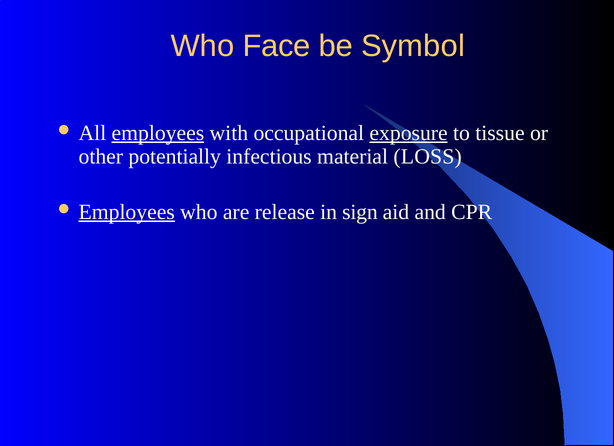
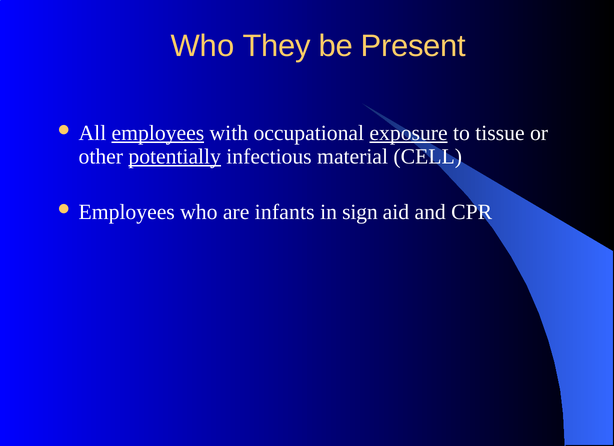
Face: Face -> They (277, 46)
Symbol: Symbol -> Present (413, 46)
potentially underline: none -> present (175, 157)
LOSS: LOSS -> CELL (428, 157)
Employees underline: present -> none (127, 212)
release: release -> infants (285, 212)
